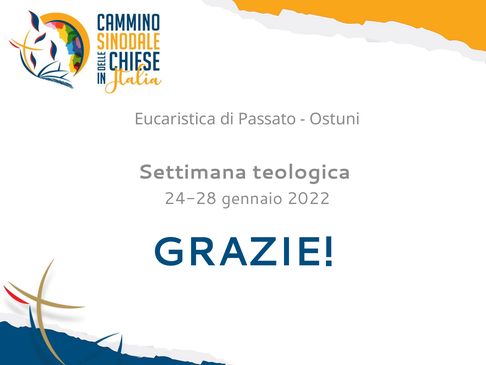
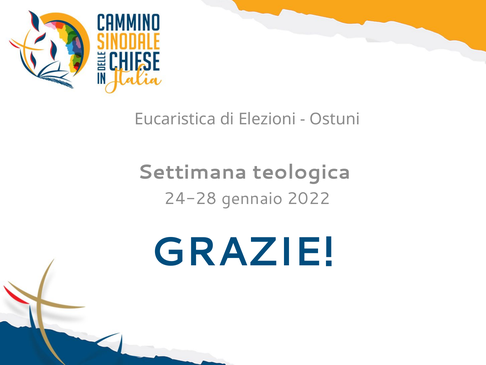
Passato: Passato -> Elezioni (267, 119)
